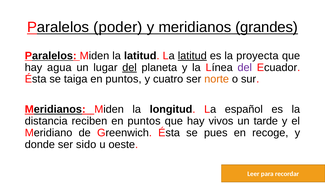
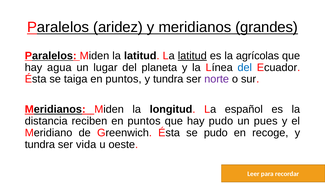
poder: poder -> aridez (118, 27)
proyecta: proyecta -> agrícolas (258, 56)
del underline: present -> none (130, 67)
del colour: purple -> blue (245, 67)
cuatro: cuatro -> tundra (168, 79)
norte colour: orange -> purple (217, 79)
hay vivos: vivos -> pudo (221, 121)
tarde: tarde -> pues (266, 121)
se pues: pues -> pudo (216, 133)
donde: donde -> tundra (40, 144)
sido: sido -> vida (86, 144)
